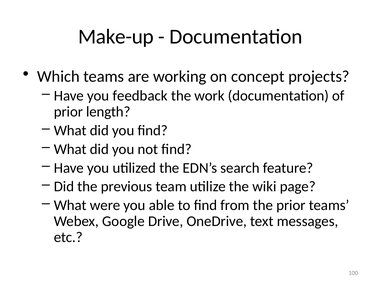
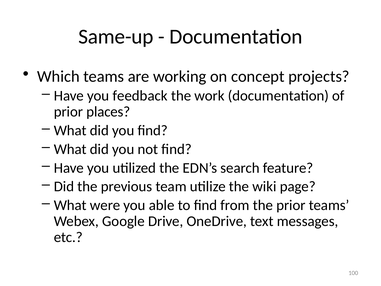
Make-up: Make-up -> Same-up (116, 37)
length: length -> places (108, 112)
